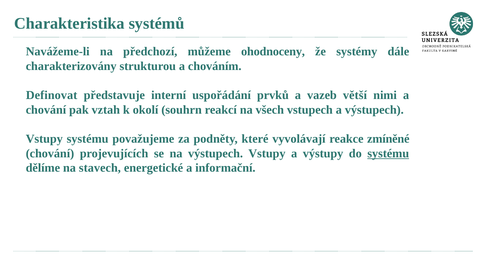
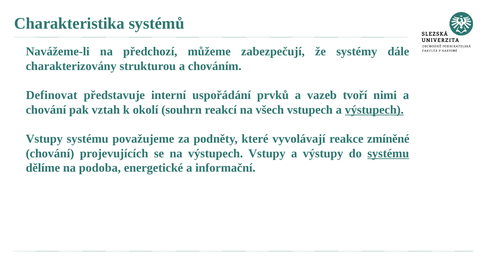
ohodnoceny: ohodnoceny -> zabezpečují (273, 51)
větší: větší -> tvoří (355, 95)
výstupech underline: none -> present (374, 110)
stavech: stavech -> podoba (100, 168)
